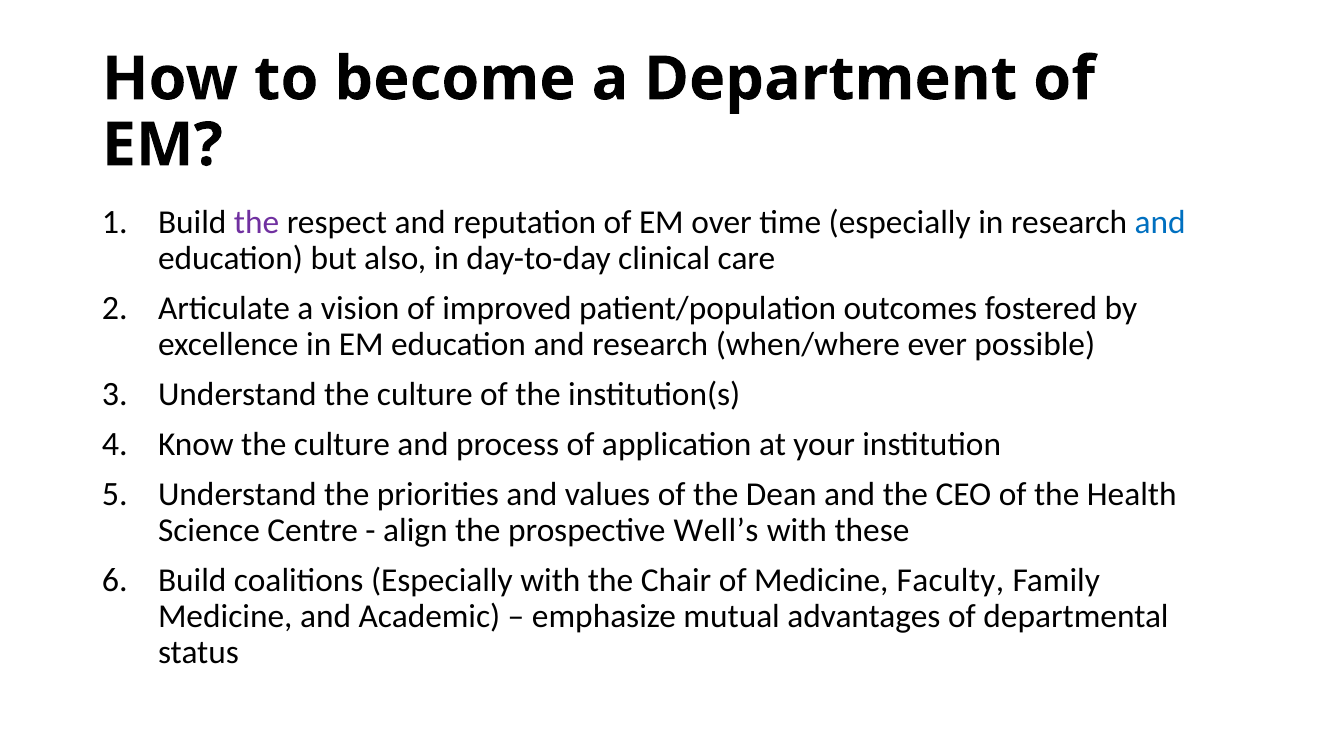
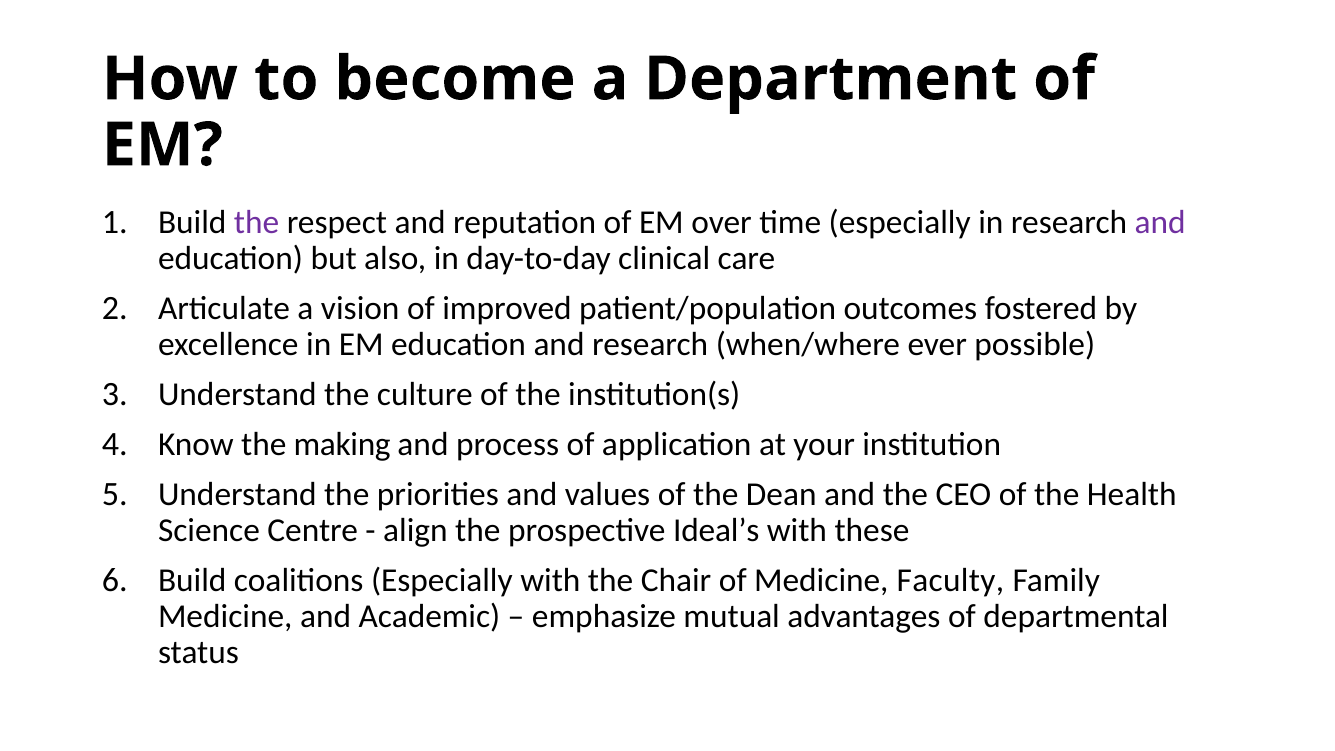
and colour: blue -> purple (1160, 223)
Know the culture: culture -> making (342, 445)
Well’s: Well’s -> Ideal’s (716, 531)
